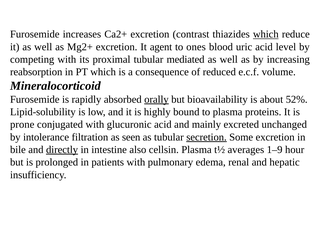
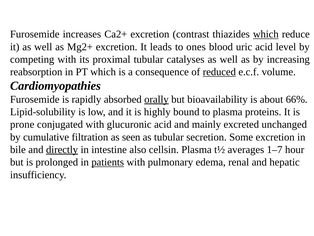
agent: agent -> leads (161, 47)
mediated: mediated -> catalyses (186, 59)
reduced underline: none -> present (219, 72)
Mineralocorticoid: Mineralocorticoid -> Cardiomyopathies (55, 86)
52%: 52% -> 66% (297, 99)
intolerance: intolerance -> cumulative (46, 137)
secretion underline: present -> none (206, 137)
1–9: 1–9 -> 1–7 (275, 149)
patients underline: none -> present (108, 162)
